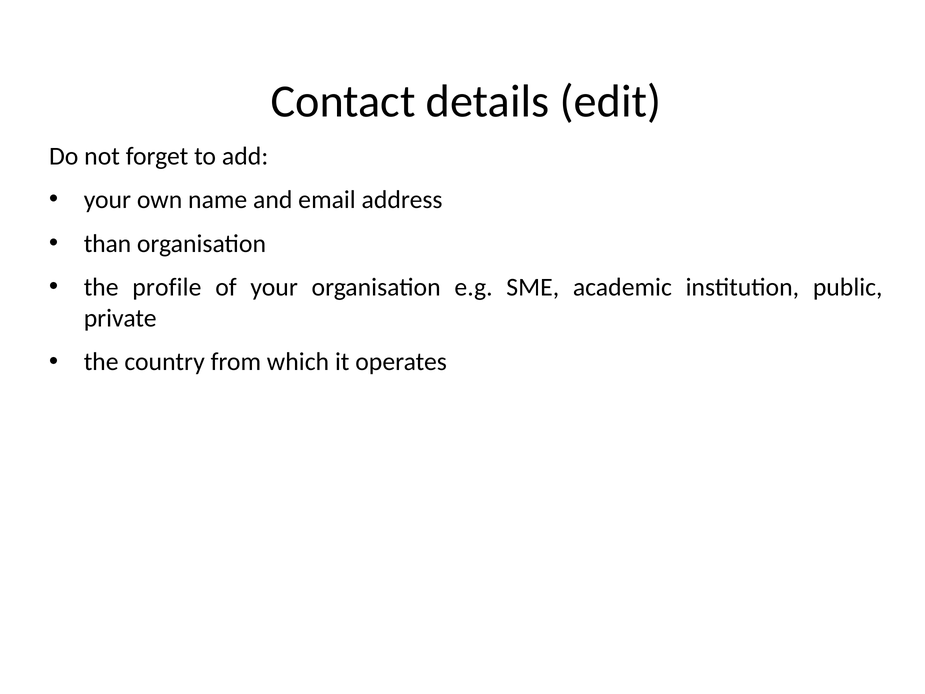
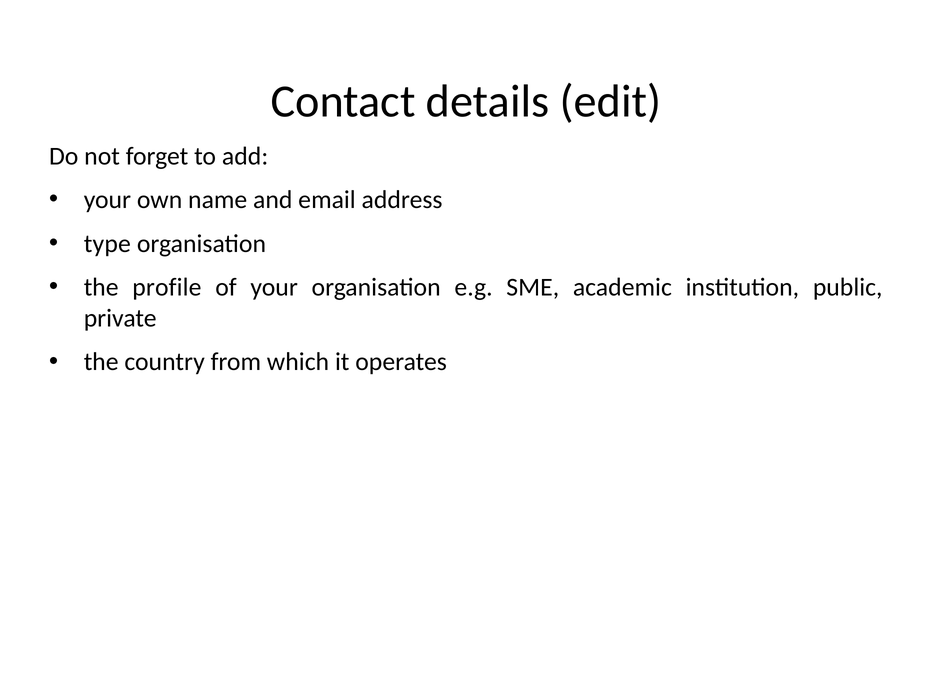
than: than -> type (107, 244)
